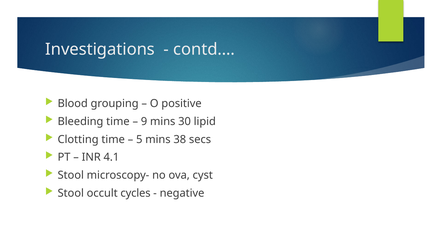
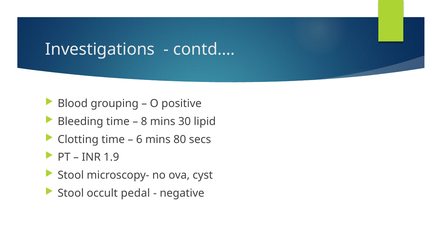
9: 9 -> 8 (144, 121)
5: 5 -> 6 (139, 139)
38: 38 -> 80 (180, 139)
4.1: 4.1 -> 1.9 (111, 157)
cycles: cycles -> pedal (135, 193)
